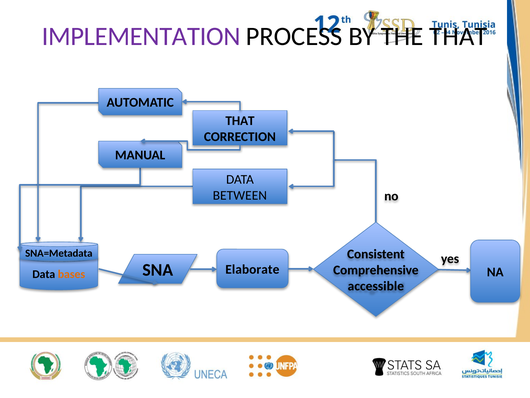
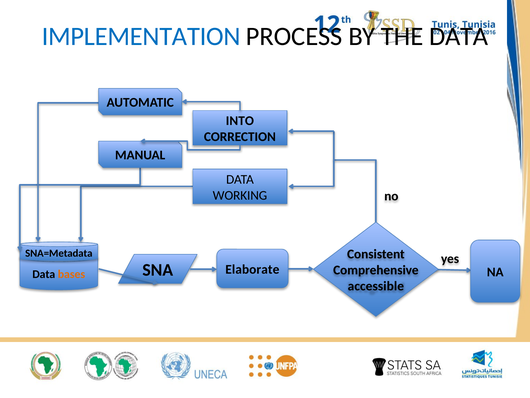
IMPLEMENTATION colour: purple -> blue (141, 36)
THE THAT: THAT -> DATA (459, 36)
THAT: THAT -> INTO (240, 121)
BETWEEN: BETWEEN -> WORKING (240, 195)
